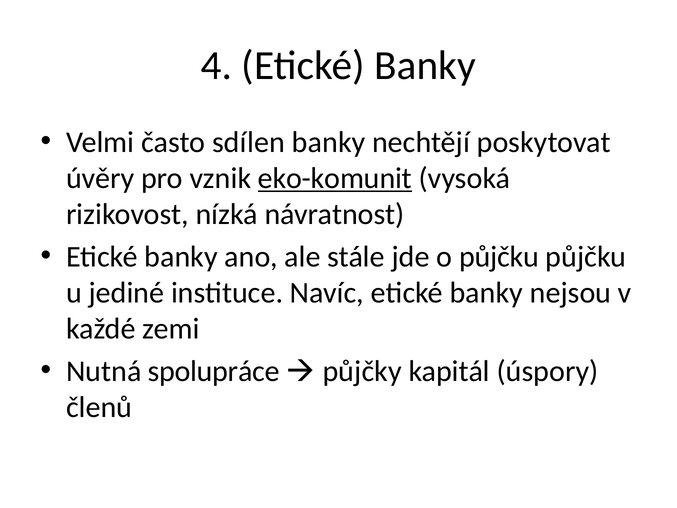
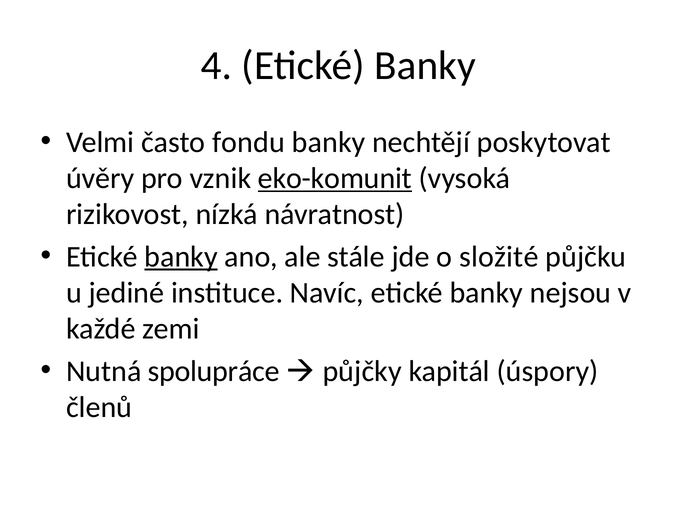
sdílen: sdílen -> fondu (249, 142)
banky underline: none -> present (181, 256)
o půjčku: půjčku -> složité (499, 256)
